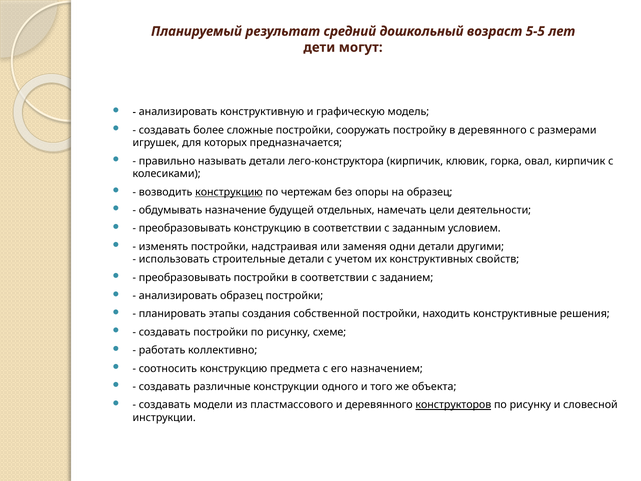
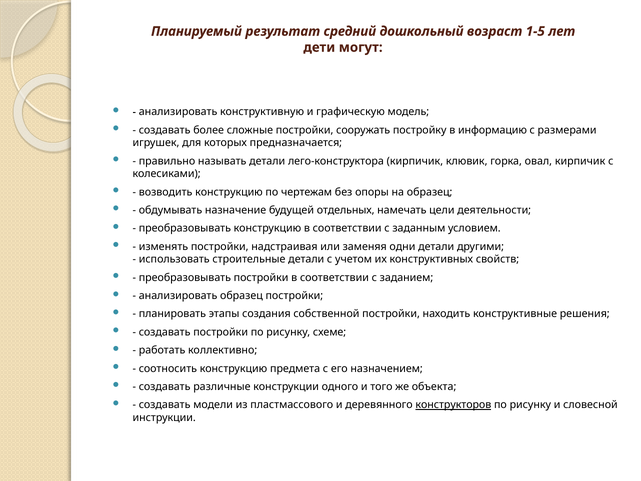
5-5: 5-5 -> 1-5 (535, 31)
в деревянного: деревянного -> информацию (492, 130)
конструкцию underline: present -> none (229, 192)
